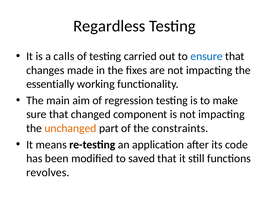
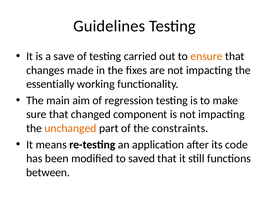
Regardless: Regardless -> Guidelines (109, 26)
calls: calls -> save (64, 56)
ensure colour: blue -> orange (207, 56)
revolves: revolves -> between (48, 172)
